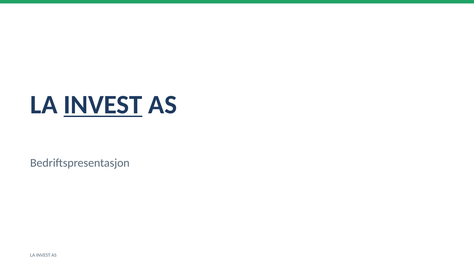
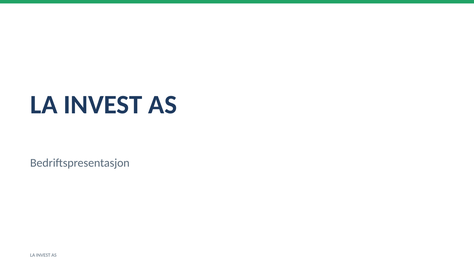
INVEST underline: present -> none (103, 105)
